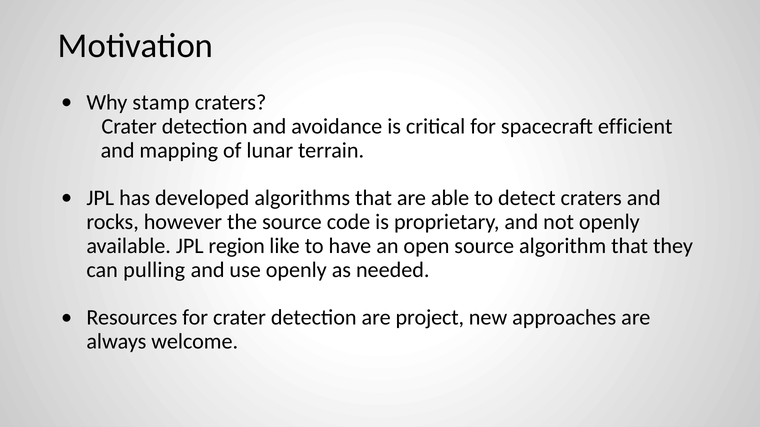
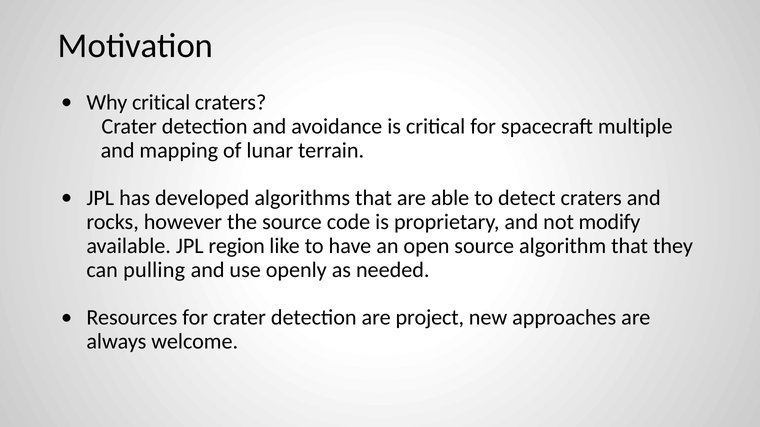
Why stamp: stamp -> critical (161, 103)
efficient: efficient -> multiple (635, 126)
not openly: openly -> modify (609, 222)
